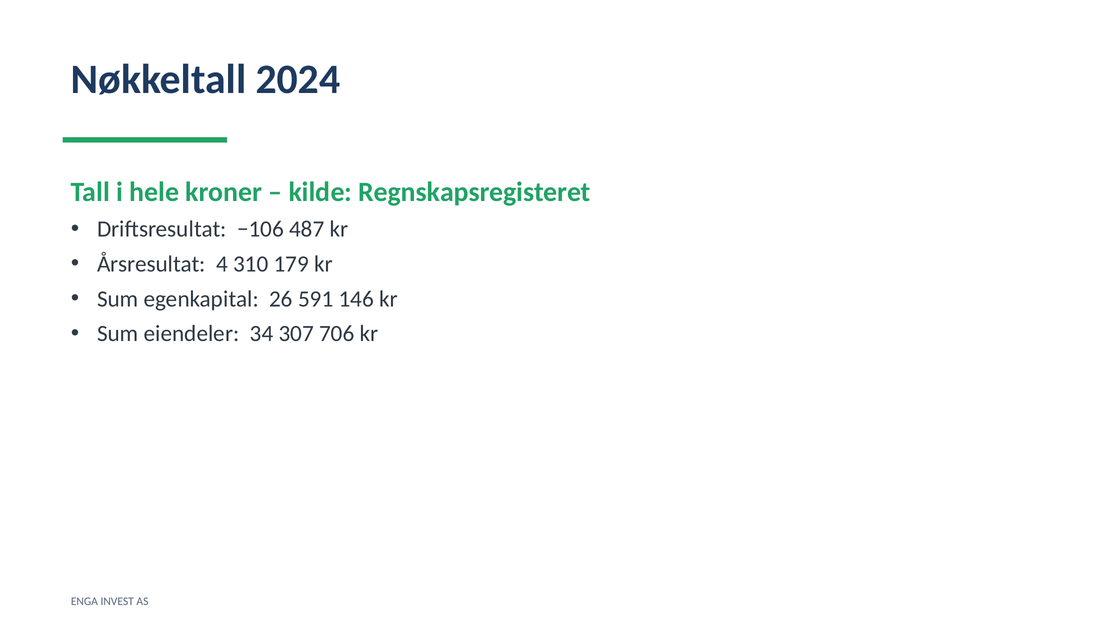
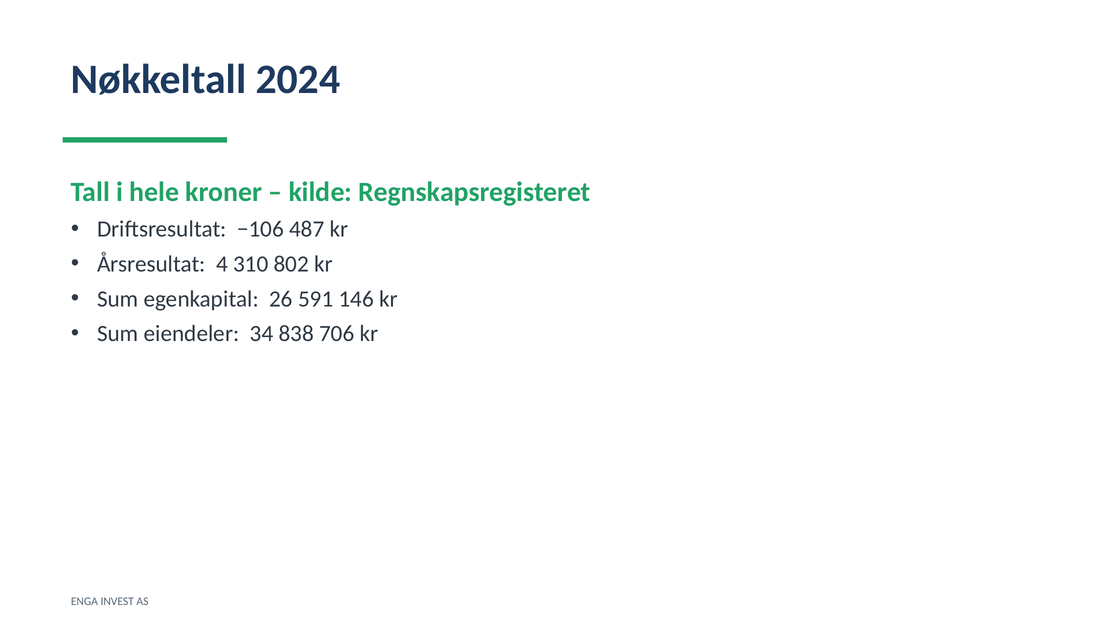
179: 179 -> 802 (291, 264)
307: 307 -> 838 (296, 334)
